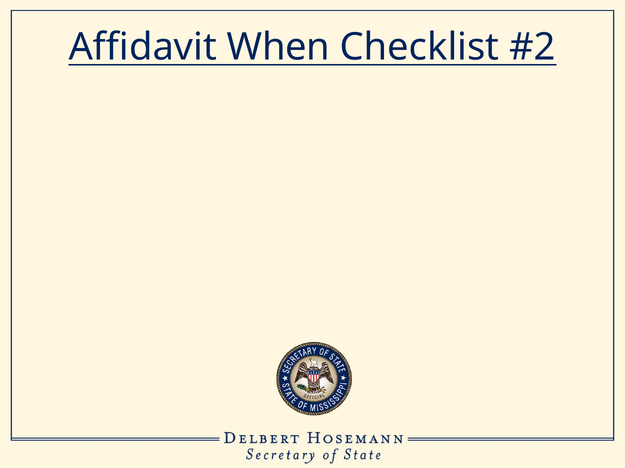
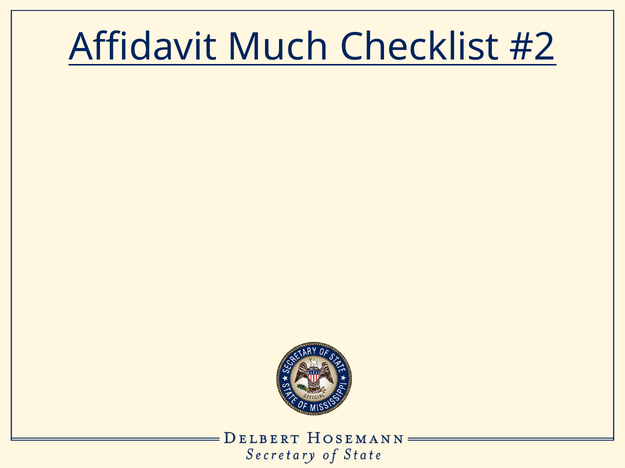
When: When -> Much (278, 47)
